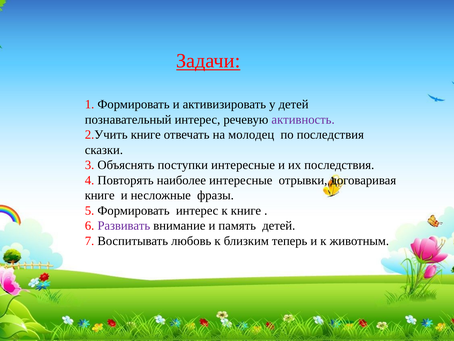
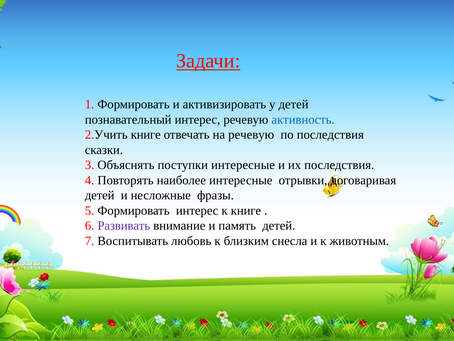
активность colour: purple -> blue (303, 119)
на молодец: молодец -> речевую (251, 135)
книге: книге -> детей (100, 195)
теперь: теперь -> снесла (290, 240)
